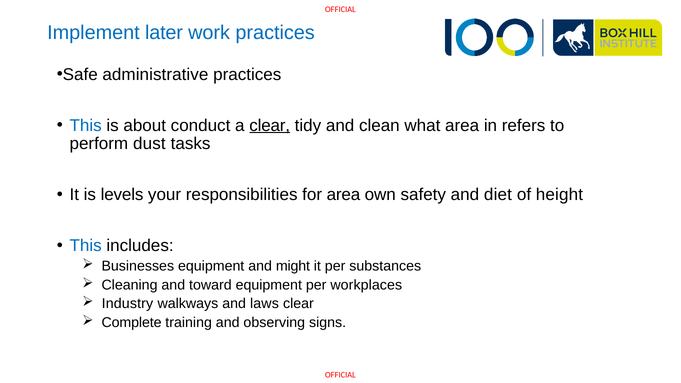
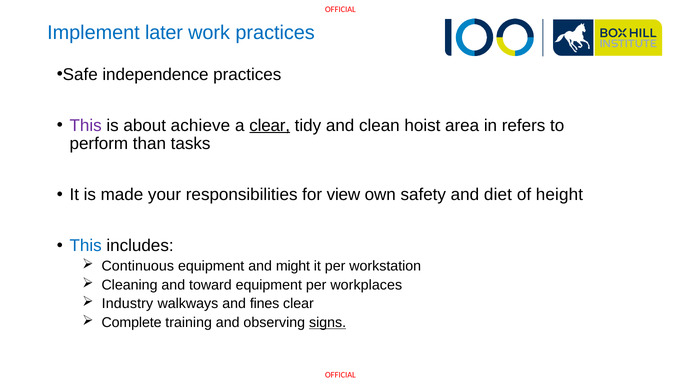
administrative: administrative -> independence (155, 74)
This colour: blue -> purple (86, 125)
conduct: conduct -> achieve (200, 125)
what: what -> hoist (422, 125)
dust: dust -> than (149, 144)
levels: levels -> made (122, 195)
for area: area -> view (343, 195)
Businesses: Businesses -> Continuous (138, 266)
substances: substances -> workstation (385, 266)
laws: laws -> fines (265, 304)
signs underline: none -> present (328, 323)
